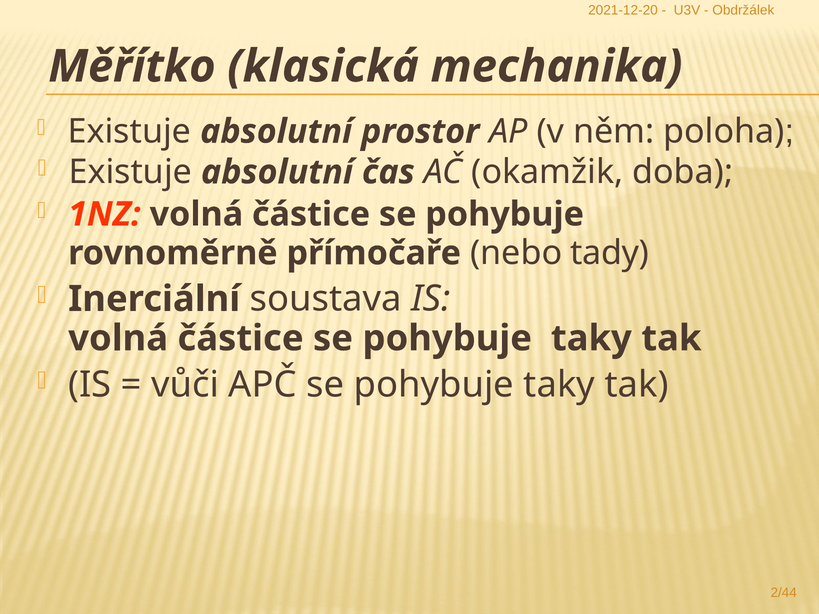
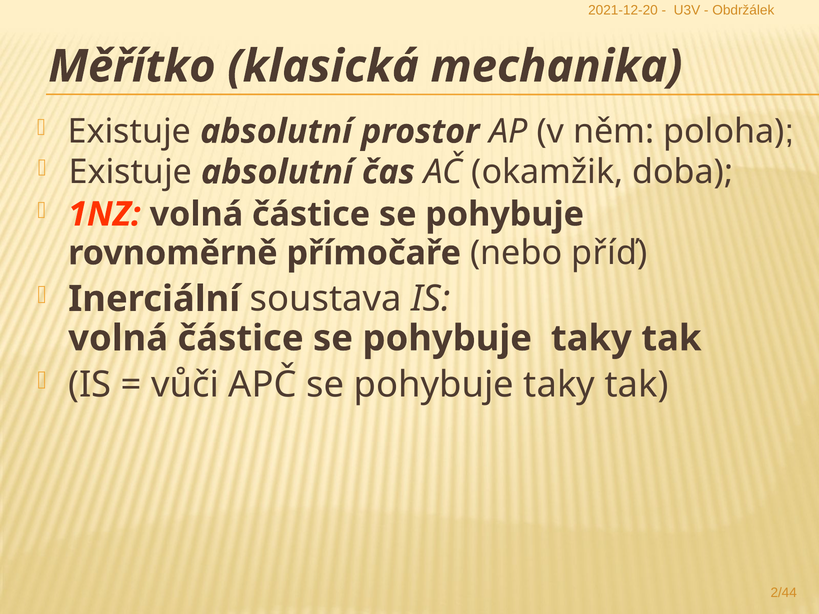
tady: tady -> příď (609, 253)
